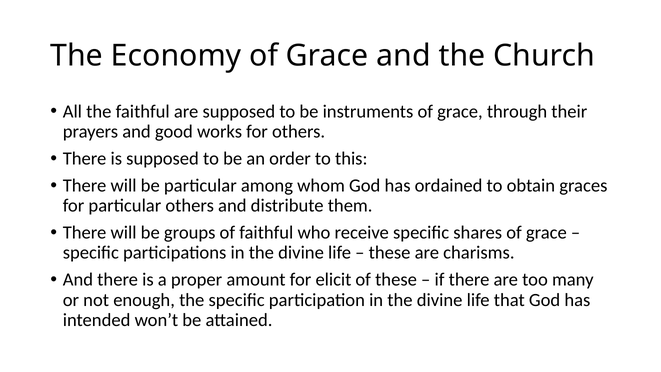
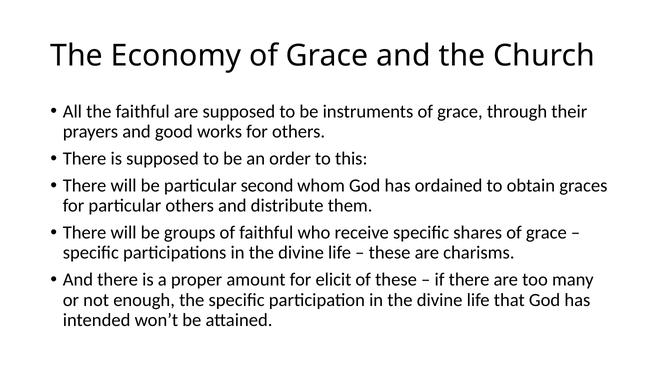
among: among -> second (267, 185)
